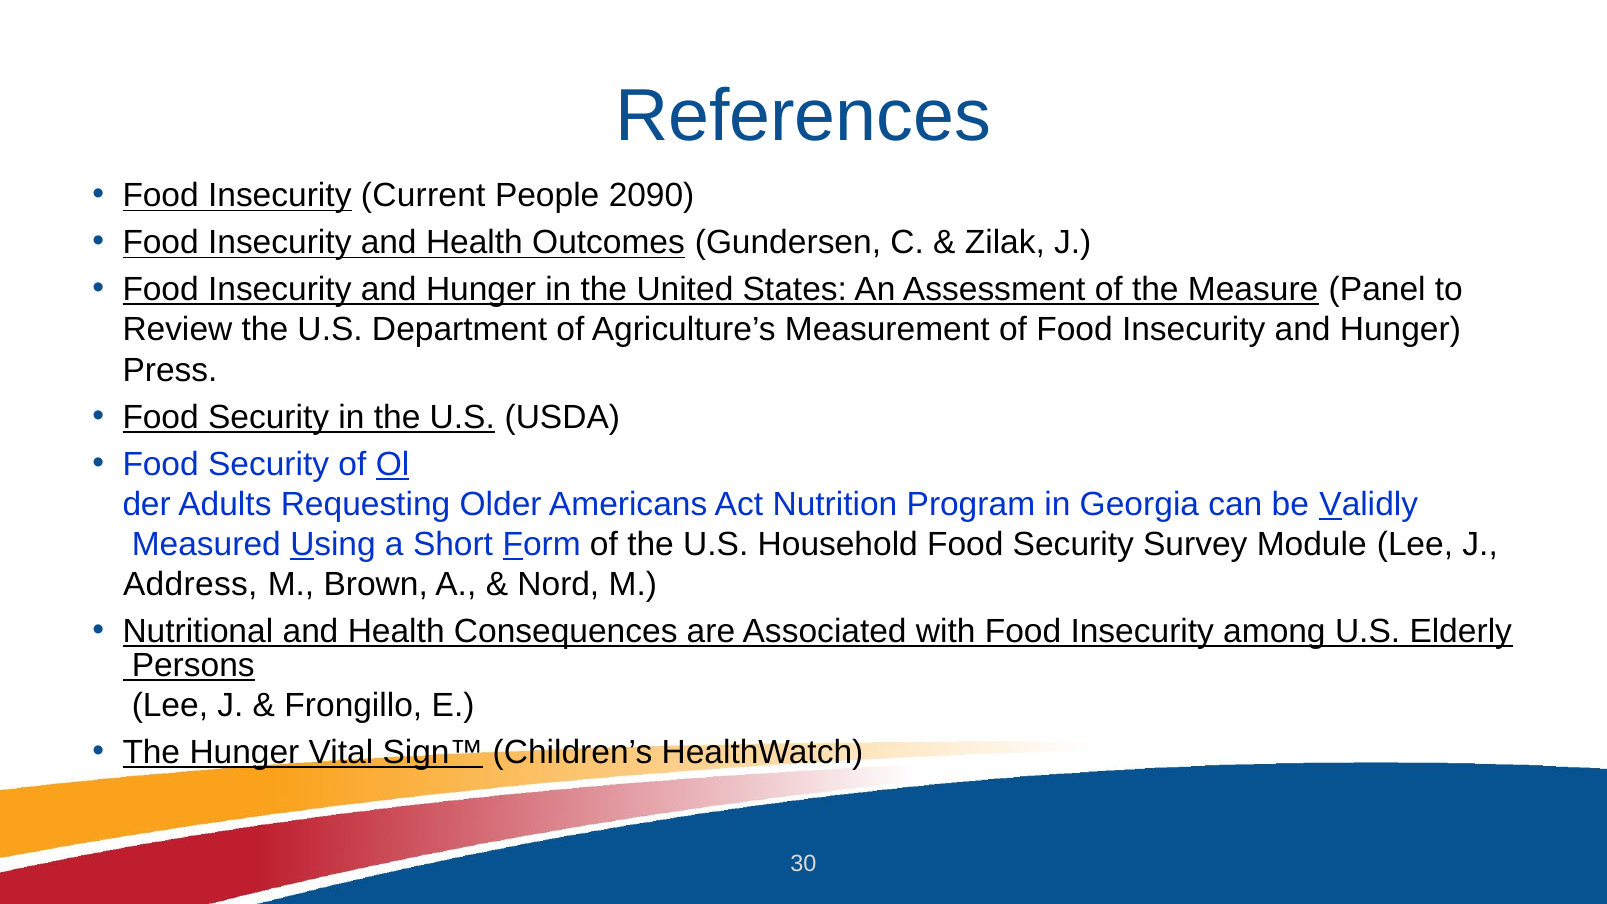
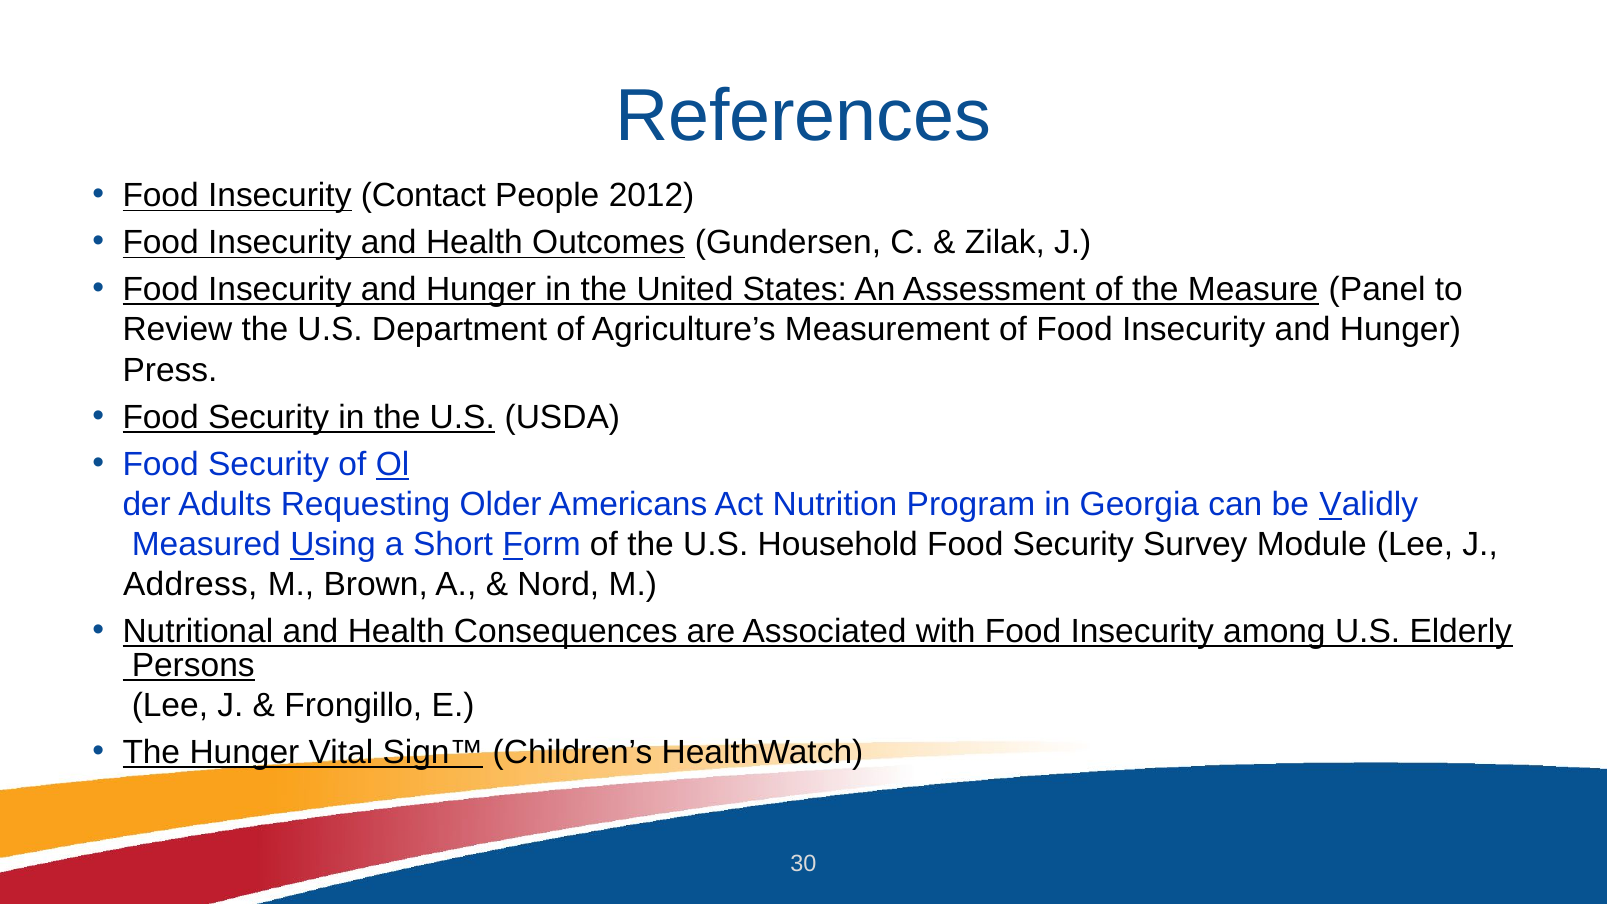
Current: Current -> Contact (423, 196)
2090: 2090 -> 2012 (652, 196)
